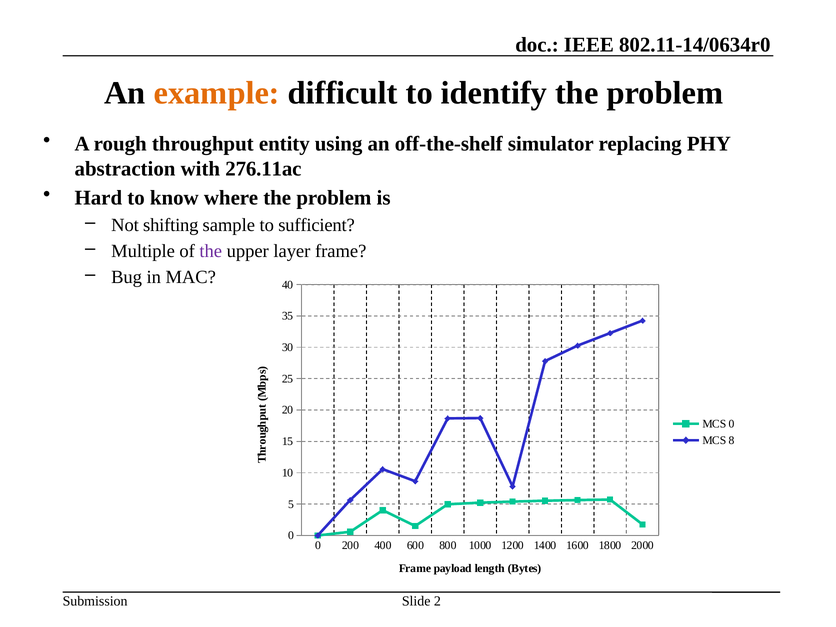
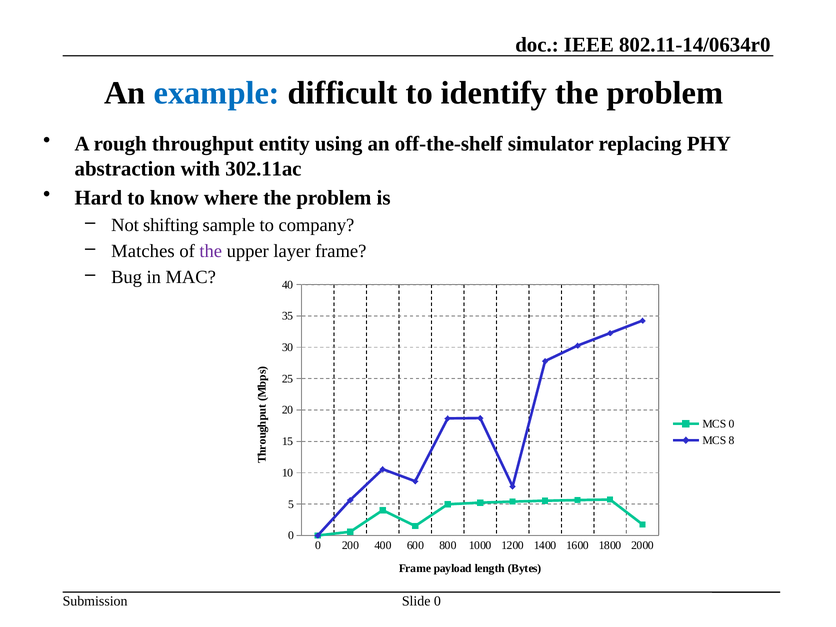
example colour: orange -> blue (217, 93)
276.11ac: 276.11ac -> 302.11ac (263, 169)
sufficient: sufficient -> company (316, 225)
Multiple: Multiple -> Matches (143, 251)
Slide 2: 2 -> 0 (437, 601)
